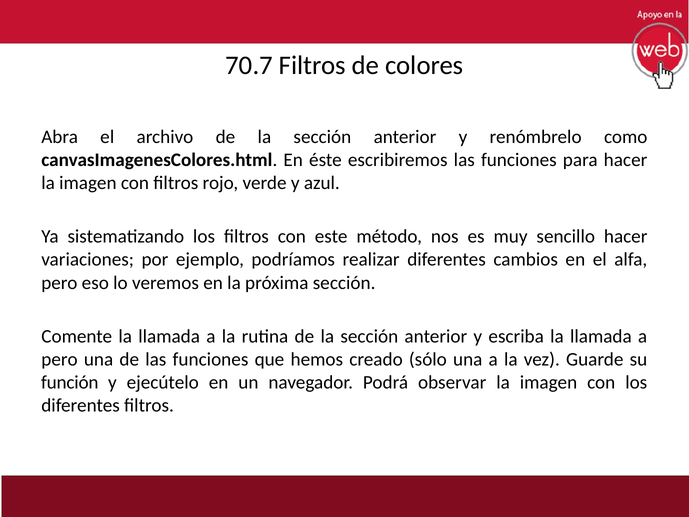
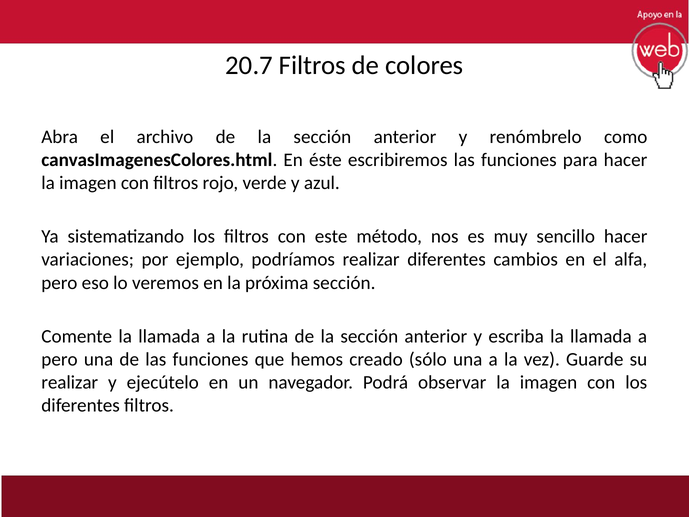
70.7: 70.7 -> 20.7 (249, 66)
función: función -> realizar (70, 382)
